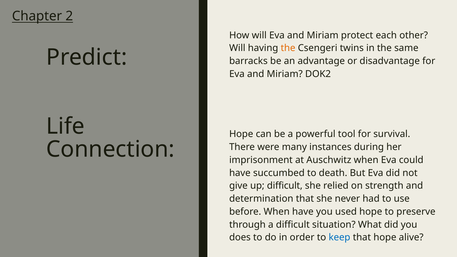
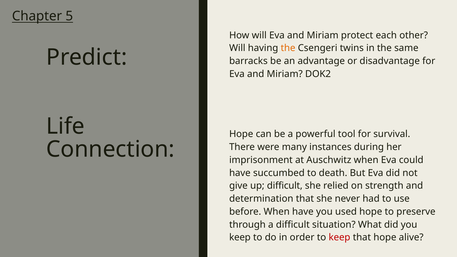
2: 2 -> 5 (69, 16)
does: does -> keep (240, 237)
keep colour: blue -> red (339, 237)
